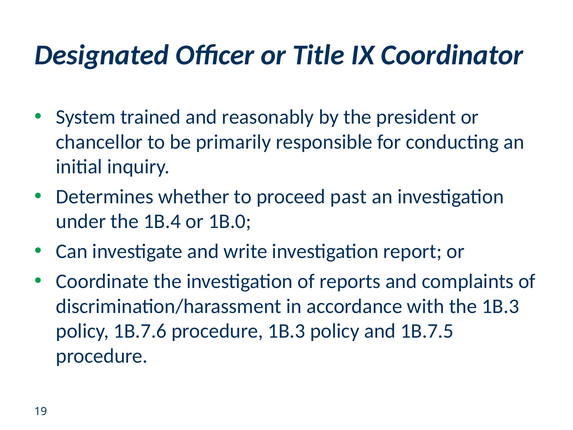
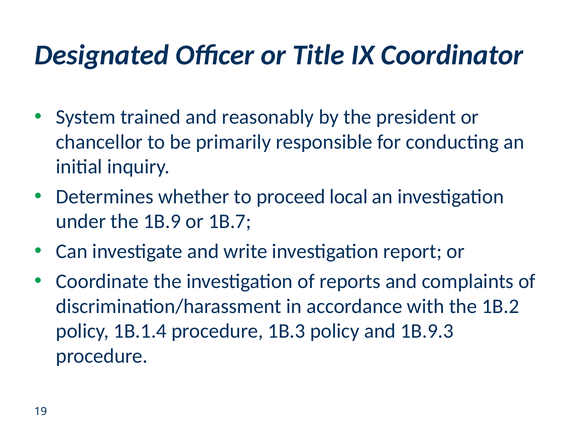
past: past -> local (349, 197)
1B.4: 1B.4 -> 1B.9 (162, 221)
1B.0: 1B.0 -> 1B.7 (230, 221)
the 1B.3: 1B.3 -> 1B.2 (500, 306)
1B.7.6: 1B.7.6 -> 1B.1.4 (140, 331)
1B.7.5: 1B.7.5 -> 1B.9.3 (427, 331)
